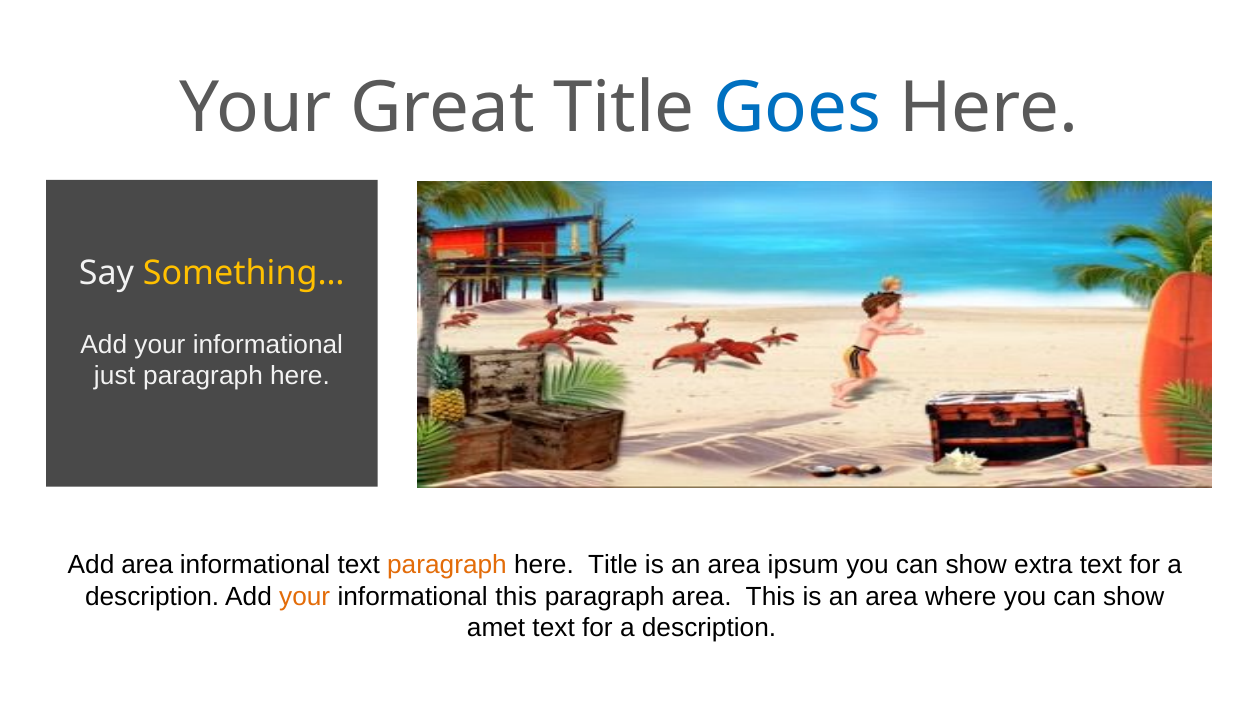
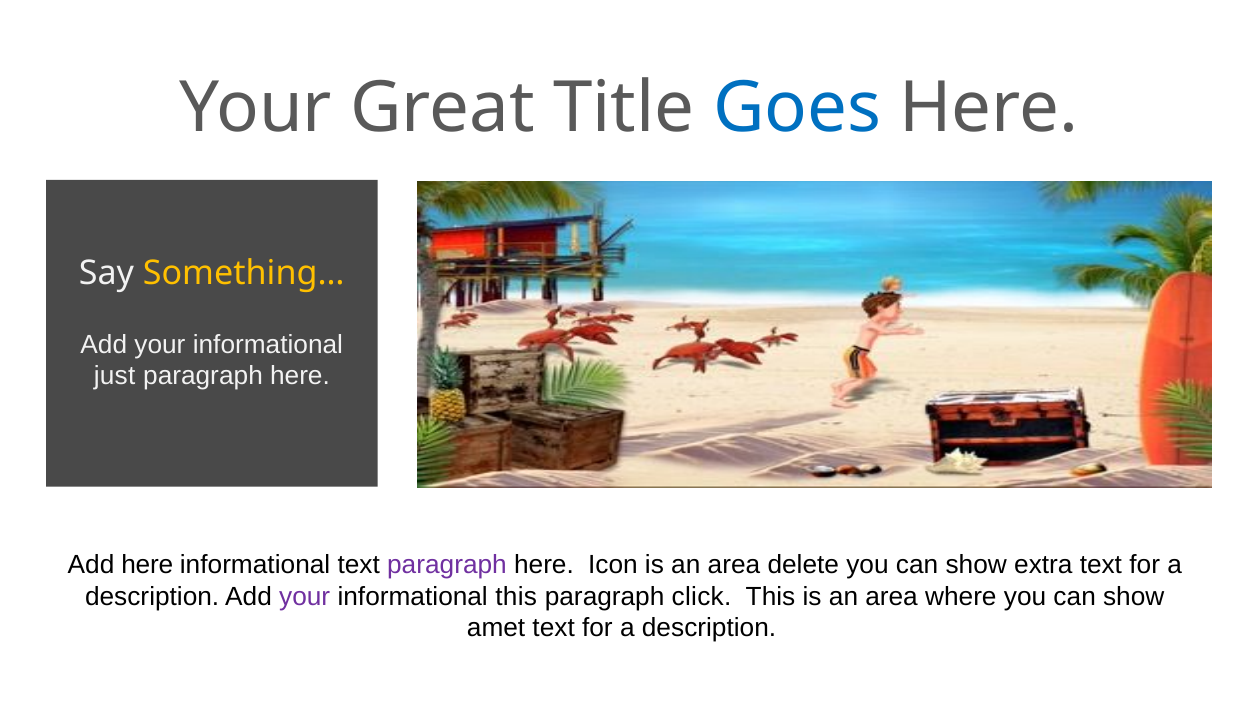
Add area: area -> here (147, 565)
paragraph colour: orange -> purple (447, 565)
here Title: Title -> Icon (613, 565)
ipsum: ipsum -> delete (803, 565)
your colour: orange -> purple (305, 597)
paragraph area: area -> click (702, 597)
